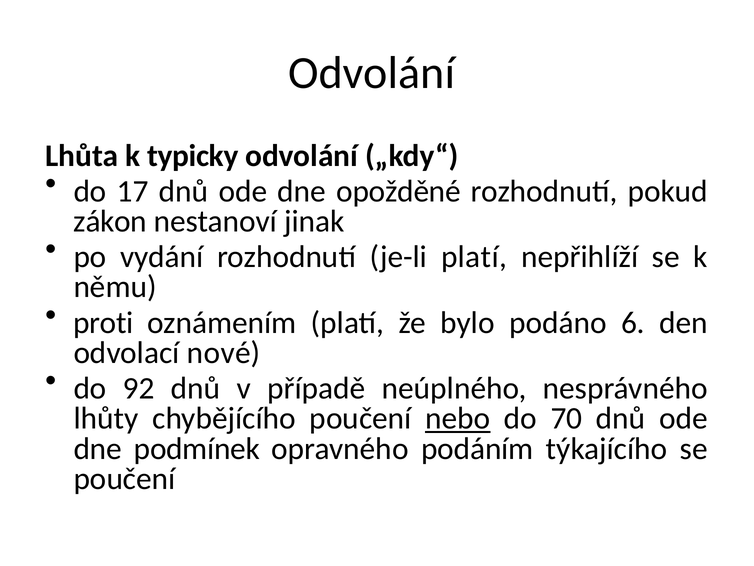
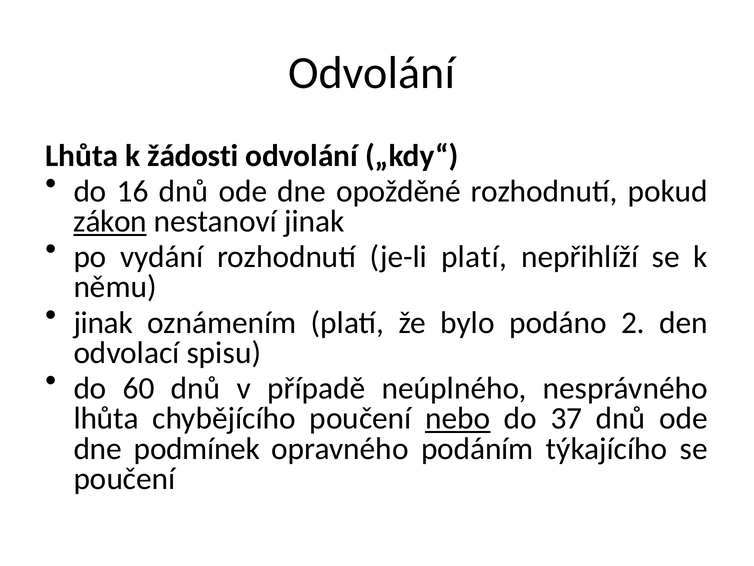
typicky: typicky -> žádosti (193, 156)
17: 17 -> 16 (133, 191)
zákon underline: none -> present (110, 221)
proti: proti -> jinak (103, 322)
6: 6 -> 2 (633, 322)
nové: nové -> spisu (224, 353)
92: 92 -> 60 (139, 388)
lhůty: lhůty -> lhůta (106, 418)
70: 70 -> 37 (566, 418)
